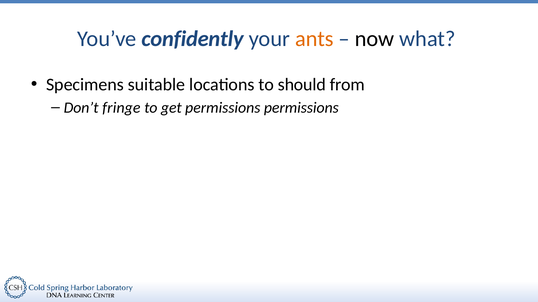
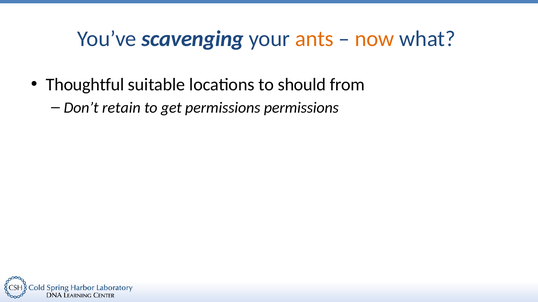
confidently: confidently -> scavenging (193, 39)
now colour: black -> orange (375, 39)
Specimens: Specimens -> Thoughtful (85, 85)
fringe: fringe -> retain (121, 108)
